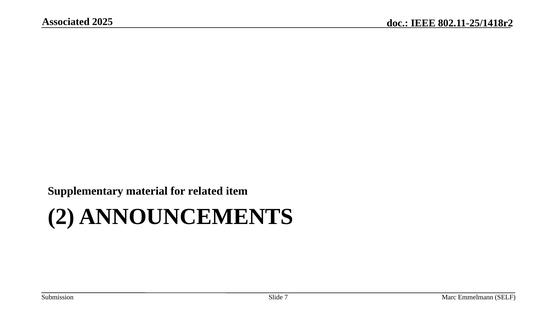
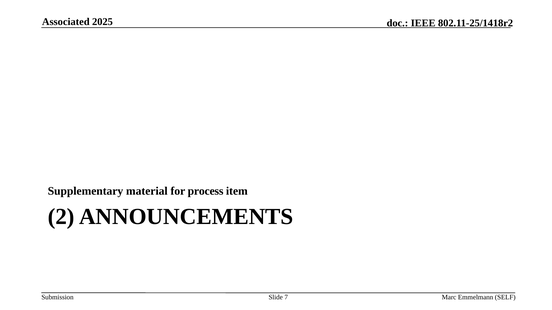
related: related -> process (206, 191)
